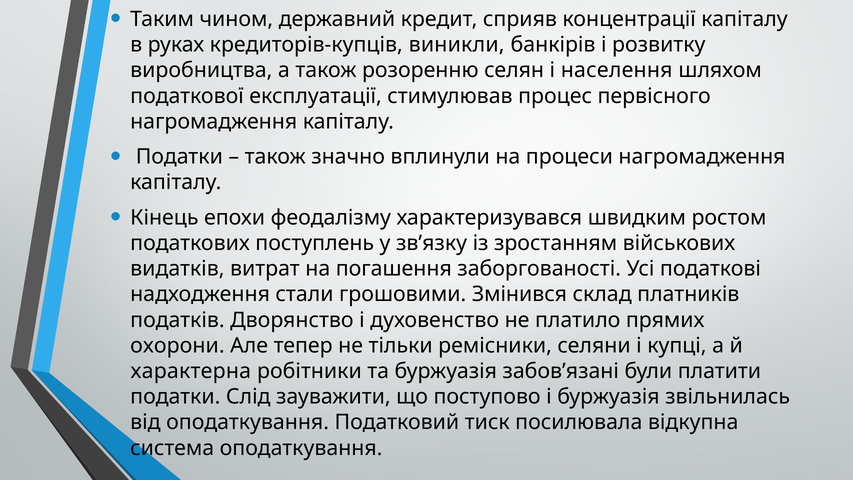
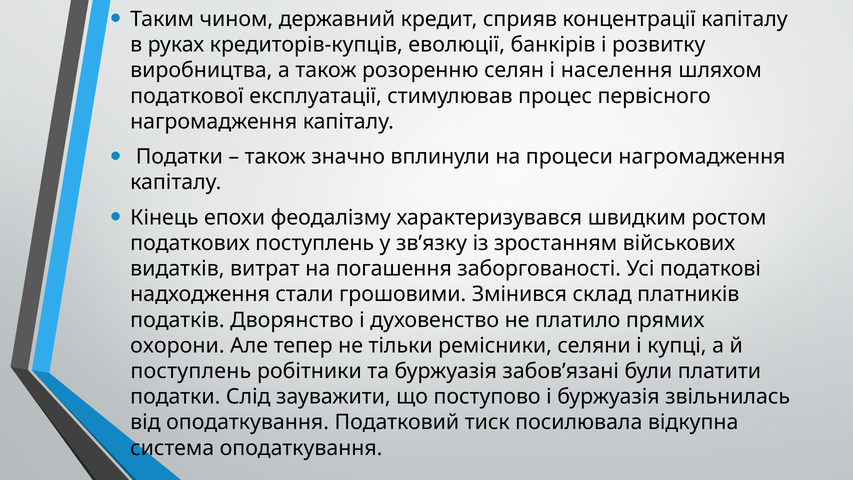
виникли: виникли -> еволюції (457, 45)
характерна: характерна -> поступлень (191, 371)
